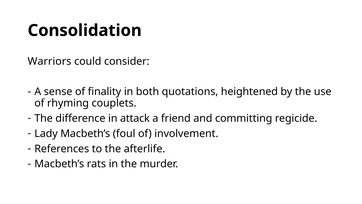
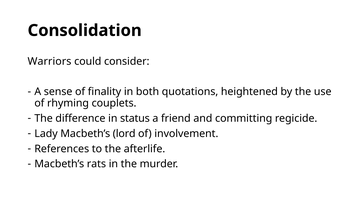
attack: attack -> status (135, 118)
foul: foul -> lord (124, 133)
